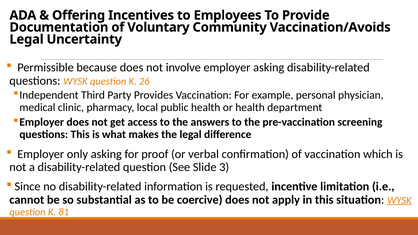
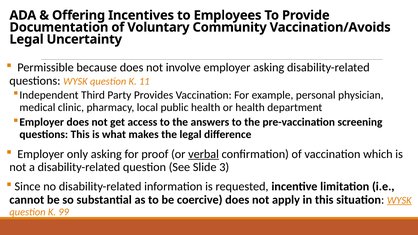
26: 26 -> 11 (144, 81)
verbal underline: none -> present (204, 154)
81: 81 -> 99 (64, 212)
